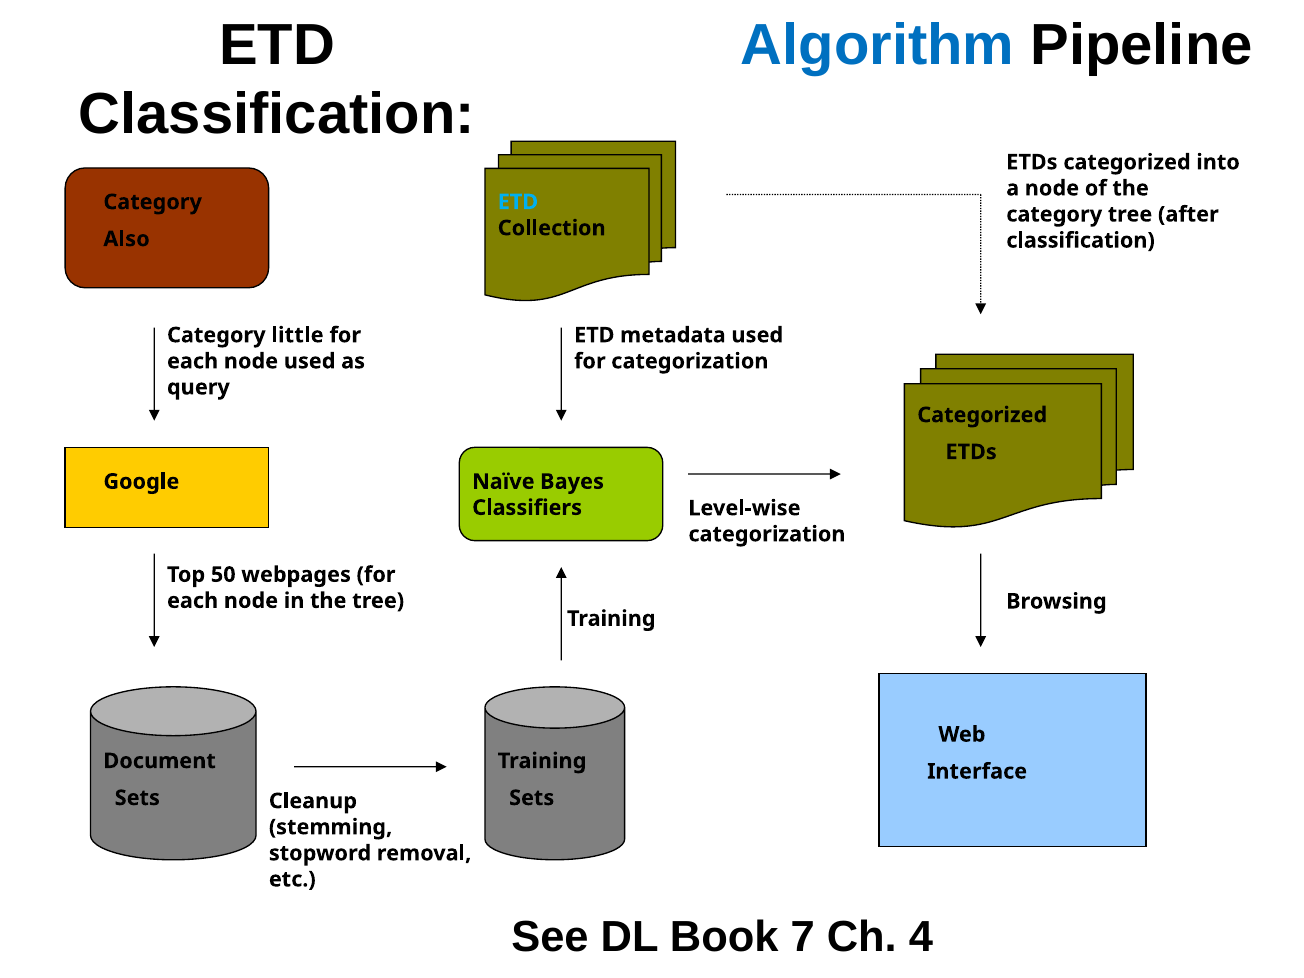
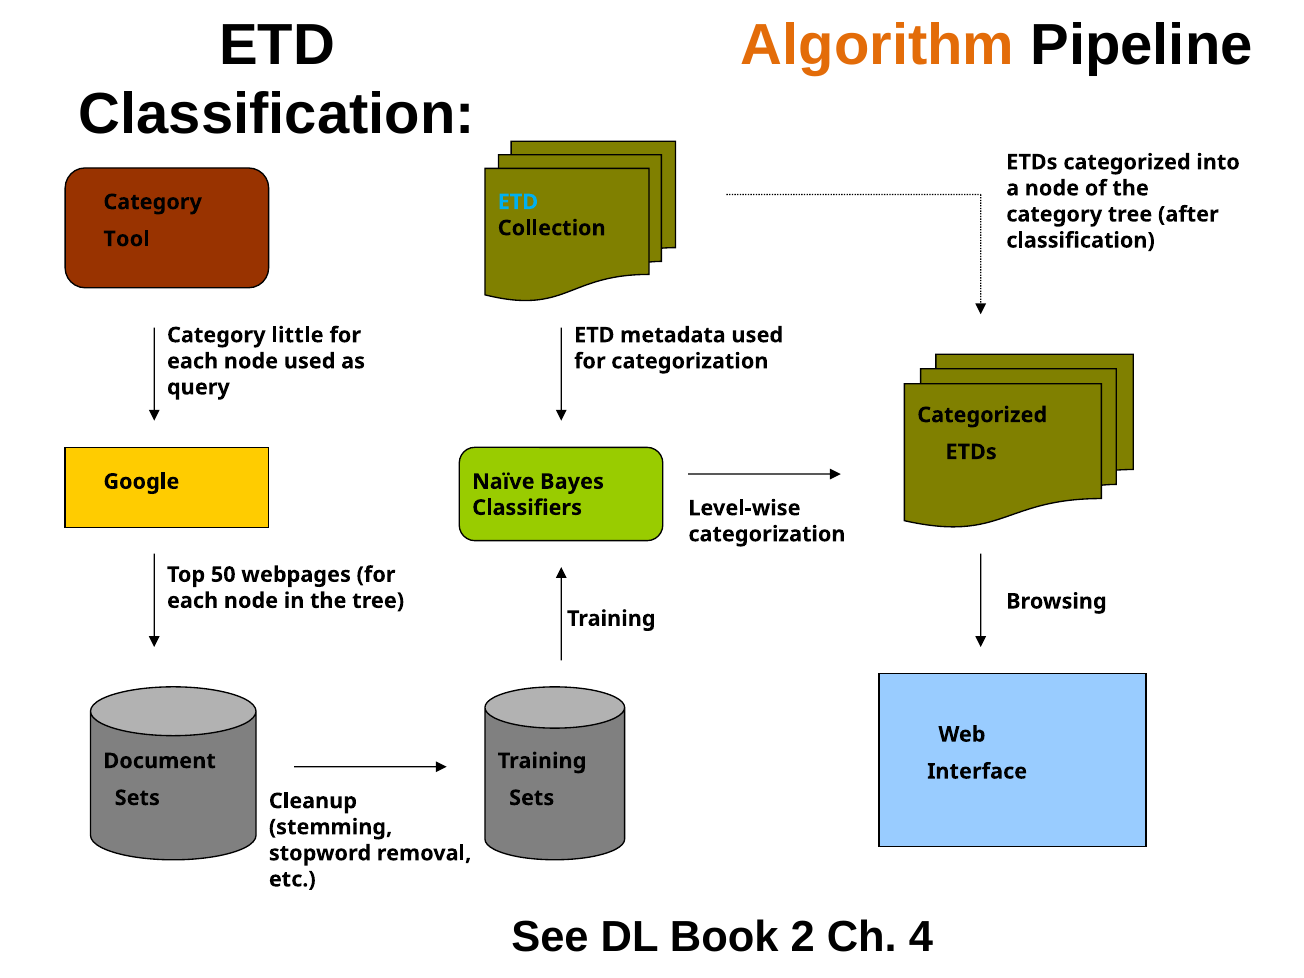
Algorithm colour: blue -> orange (878, 45)
Also: Also -> Tool (127, 239)
7: 7 -> 2 (803, 937)
